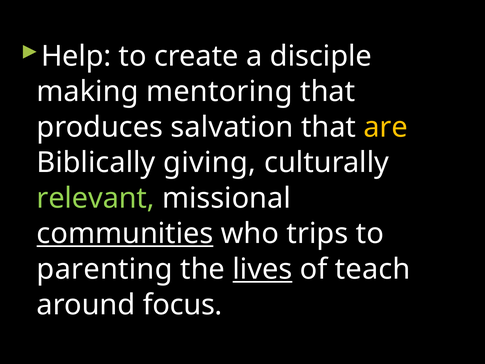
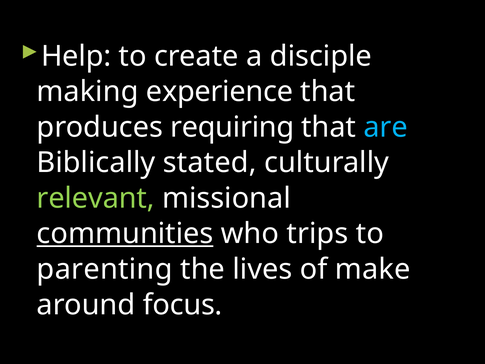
mentoring: mentoring -> experience (220, 92)
salvation: salvation -> requiring (232, 127)
are colour: yellow -> light blue (386, 127)
giving: giving -> stated (210, 163)
lives underline: present -> none (262, 269)
teach: teach -> make (373, 269)
